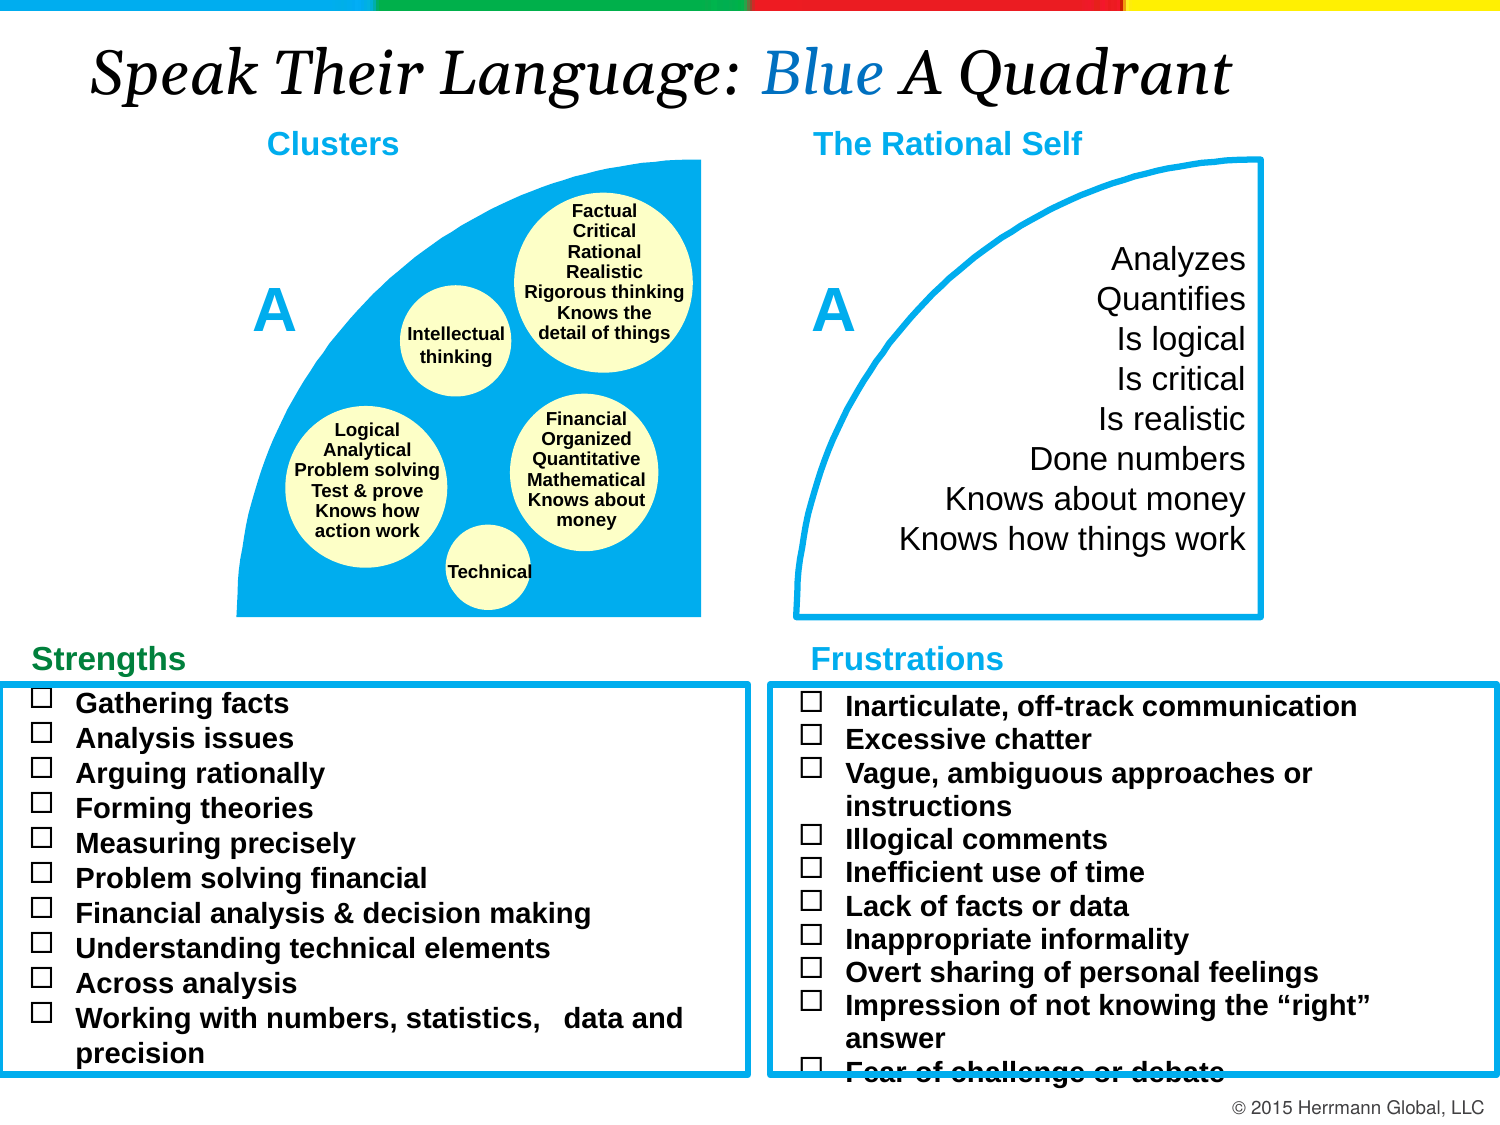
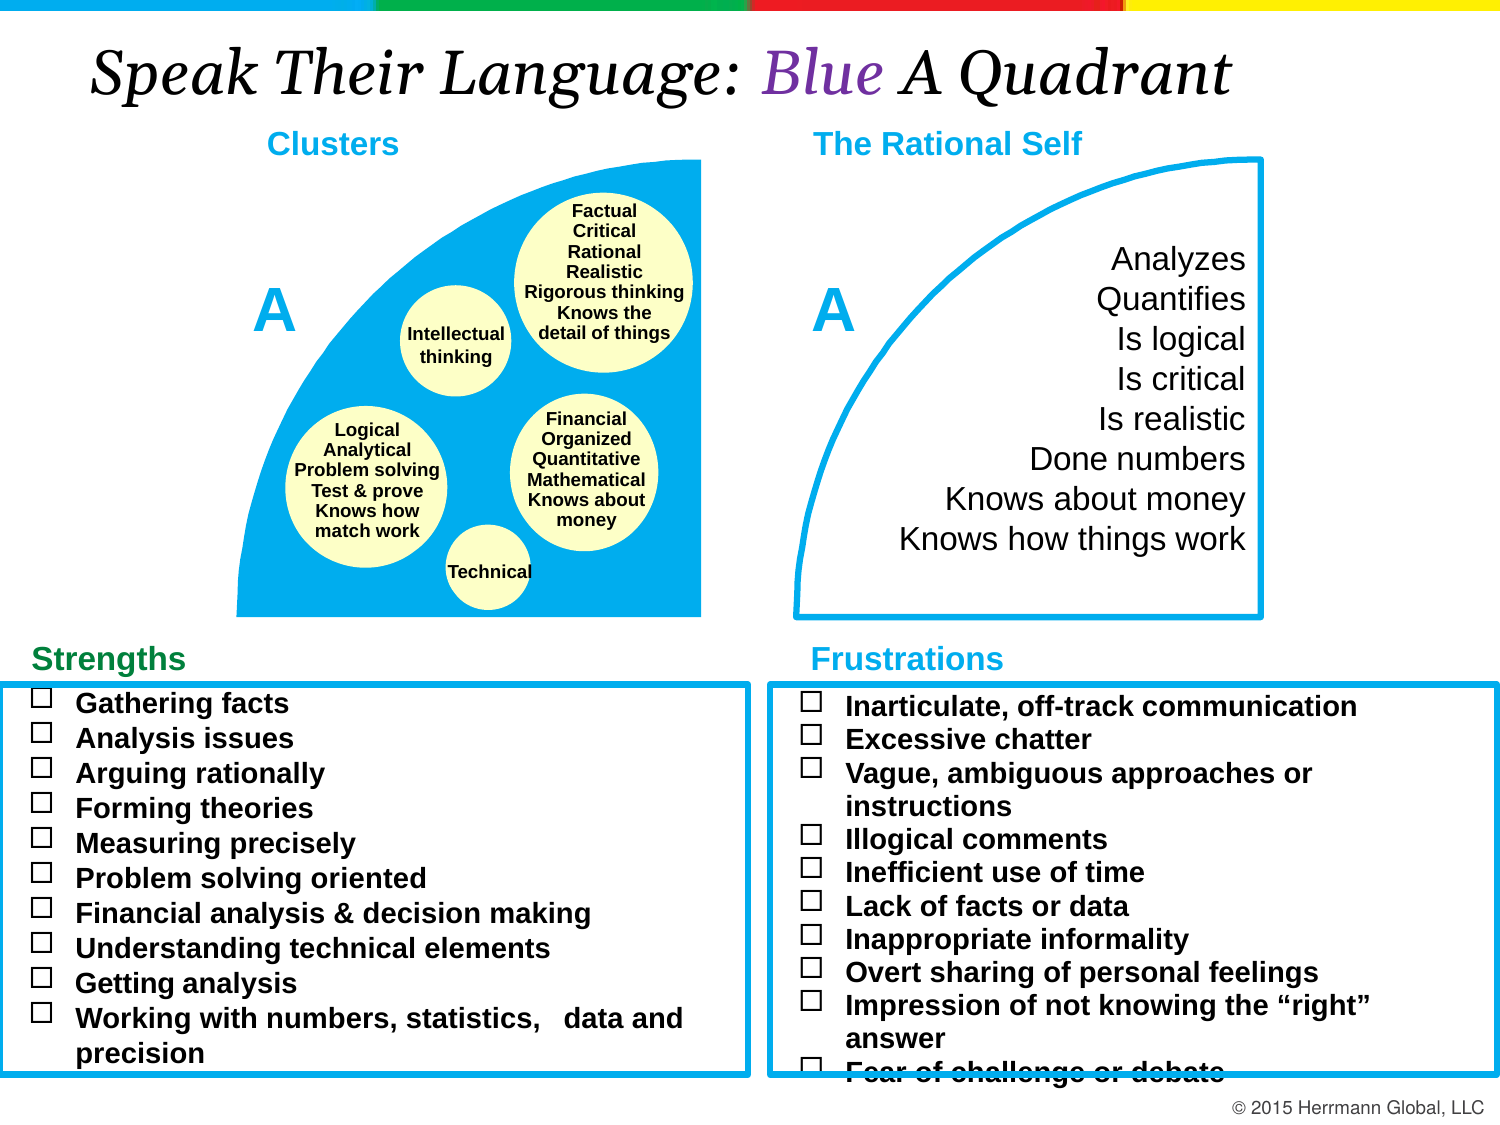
Blue colour: blue -> purple (823, 74)
action: action -> match (343, 532)
solving financial: financial -> oriented (369, 879)
Across: Across -> Getting (125, 984)
